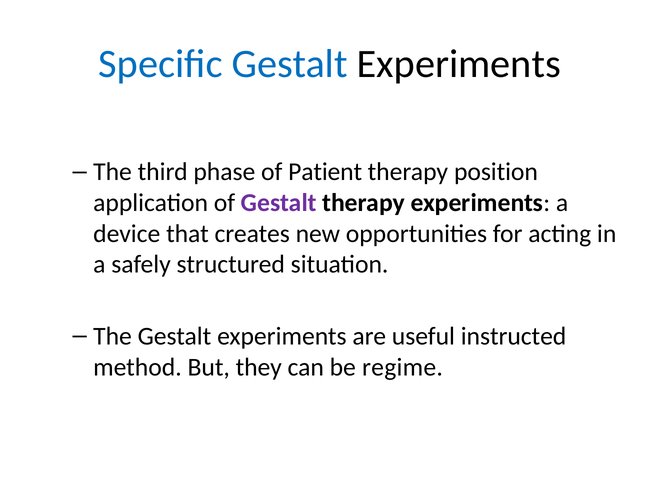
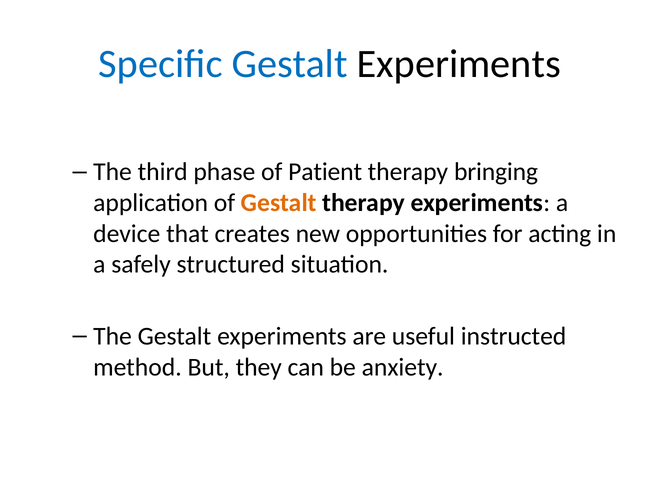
position: position -> bringing (496, 172)
Gestalt colour: purple -> orange (279, 203)
regime: regime -> anxiety (403, 367)
